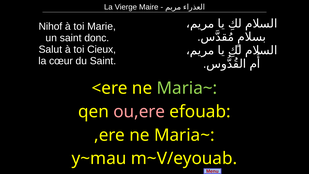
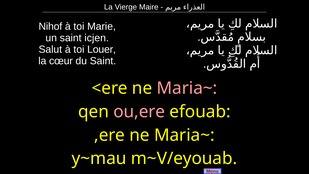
donc: donc -> icjen (97, 38)
Cieux: Cieux -> Louer (102, 49)
Maria~ colour: light green -> pink (187, 88)
